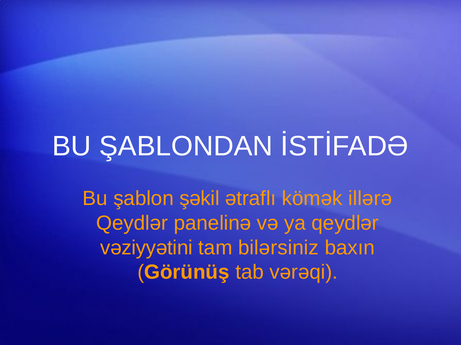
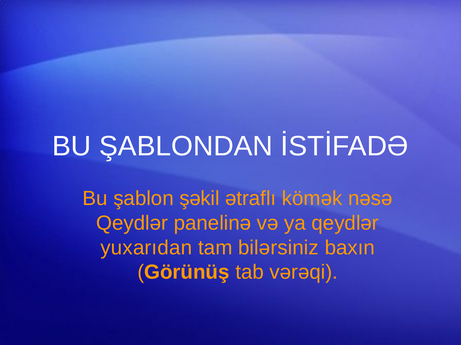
illərə: illərə -> nəsə (370, 199)
vəziyyətini: vəziyyətini -> yuxarıdan (146, 248)
